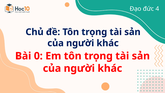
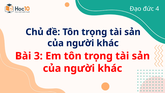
0: 0 -> 3 (38, 56)
